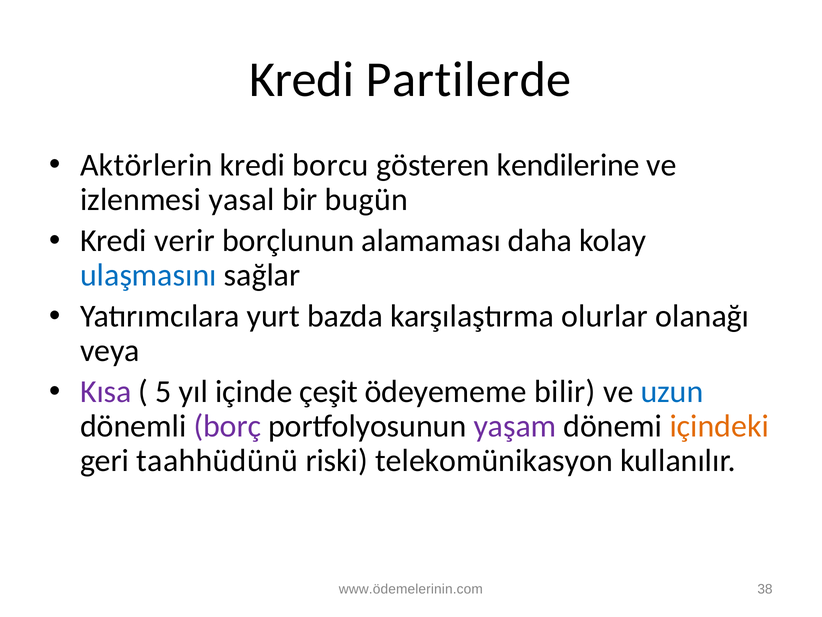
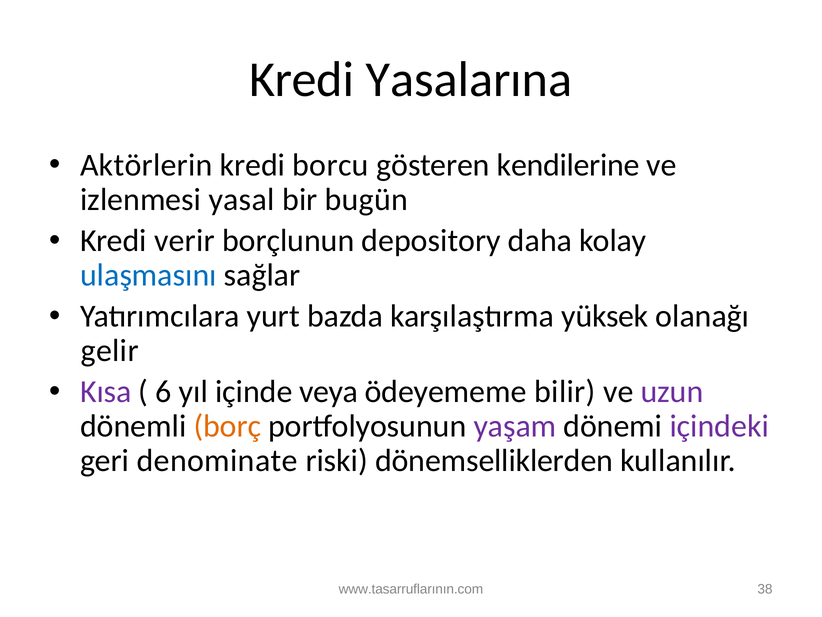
Partilerde: Partilerde -> Yasalarına (469, 80)
alamaması: alamaması -> depository (431, 241)
olurlar: olurlar -> yüksek (605, 316)
veya: veya -> gelir (110, 351)
5: 5 -> 6 (163, 391)
çeşit: çeşit -> veya (329, 391)
uzun colour: blue -> purple (672, 391)
borç colour: purple -> orange (227, 426)
içindeki colour: orange -> purple (719, 426)
taahhüdünü: taahhüdünü -> denominate (217, 461)
telekomünikasyon: telekomünikasyon -> dönemselliklerden (494, 461)
www.ödemelerinin.com: www.ödemelerinin.com -> www.tasarruflarının.com (411, 589)
